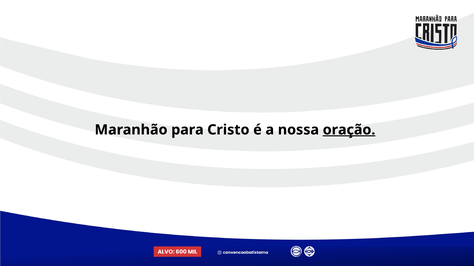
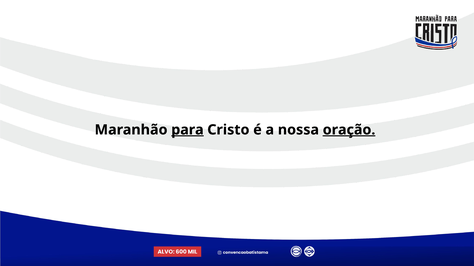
para underline: none -> present (187, 130)
